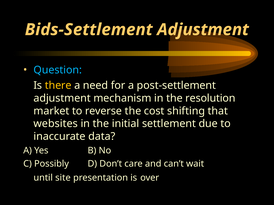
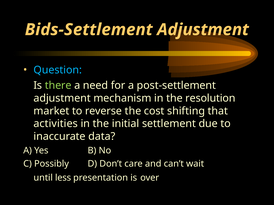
there colour: yellow -> light green (58, 86)
websites: websites -> activities (56, 124)
site: site -> less (63, 178)
